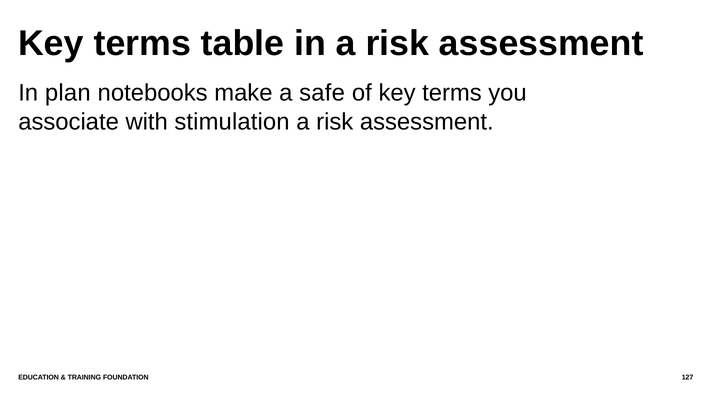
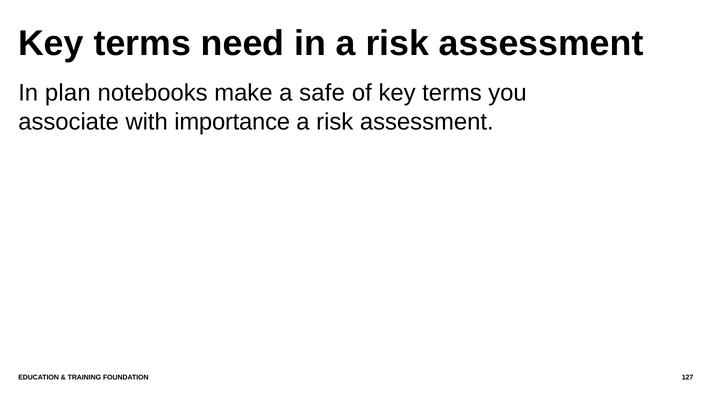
table: table -> need (243, 43)
stimulation: stimulation -> importance (232, 122)
